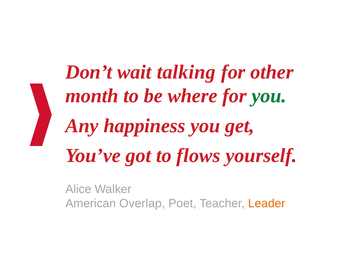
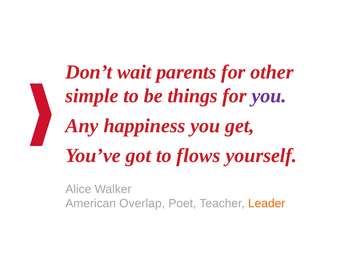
talking: talking -> parents (186, 72)
month: month -> simple (92, 96)
where: where -> things (193, 96)
you colour: green -> purple (269, 96)
